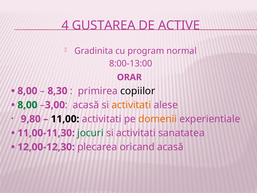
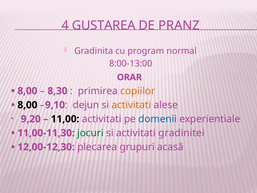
ACTIVE: ACTIVE -> PRANZ (179, 26)
copiilor colour: black -> orange (138, 91)
8,00 colour: green -> black (27, 105)
3,00: 3,00 -> 9,10 (55, 105)
acasă: acasă -> dejun (86, 105)
9,80: 9,80 -> 9,20 (31, 119)
domenii colour: orange -> blue (158, 119)
sanatatea: sanatatea -> gradinitei (181, 133)
oricand: oricand -> grupuri (137, 147)
